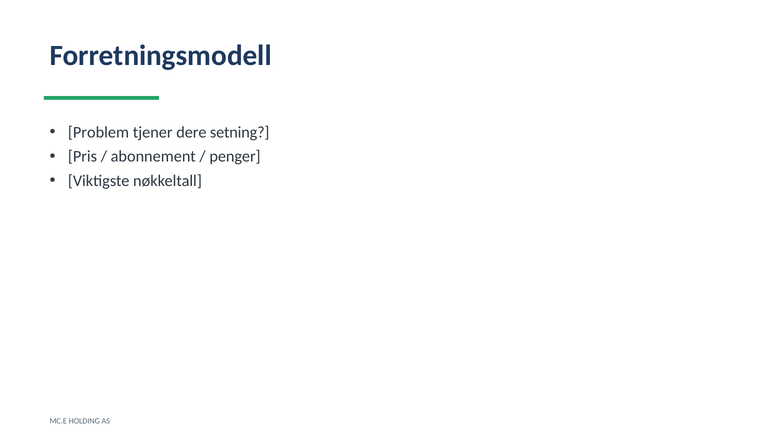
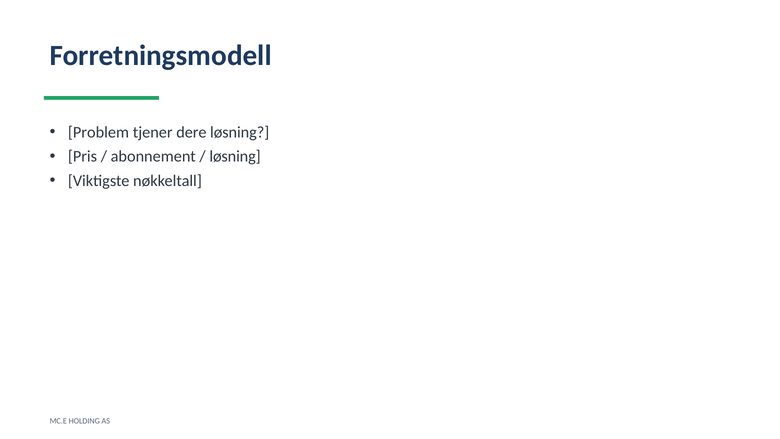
dere setning: setning -> løsning (240, 132)
penger: penger -> løsning (235, 156)
